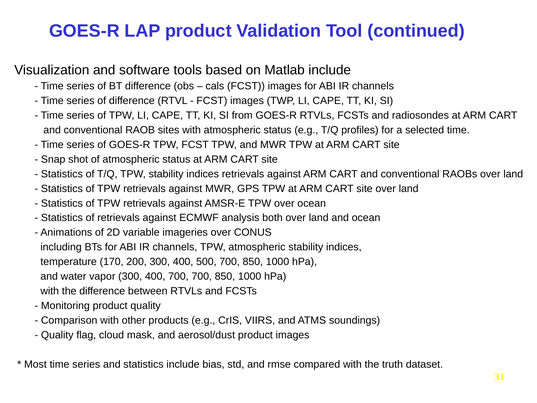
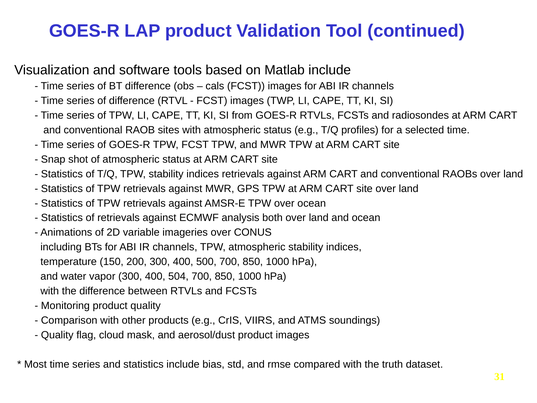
170: 170 -> 150 (112, 262)
400 700: 700 -> 504 (178, 276)
